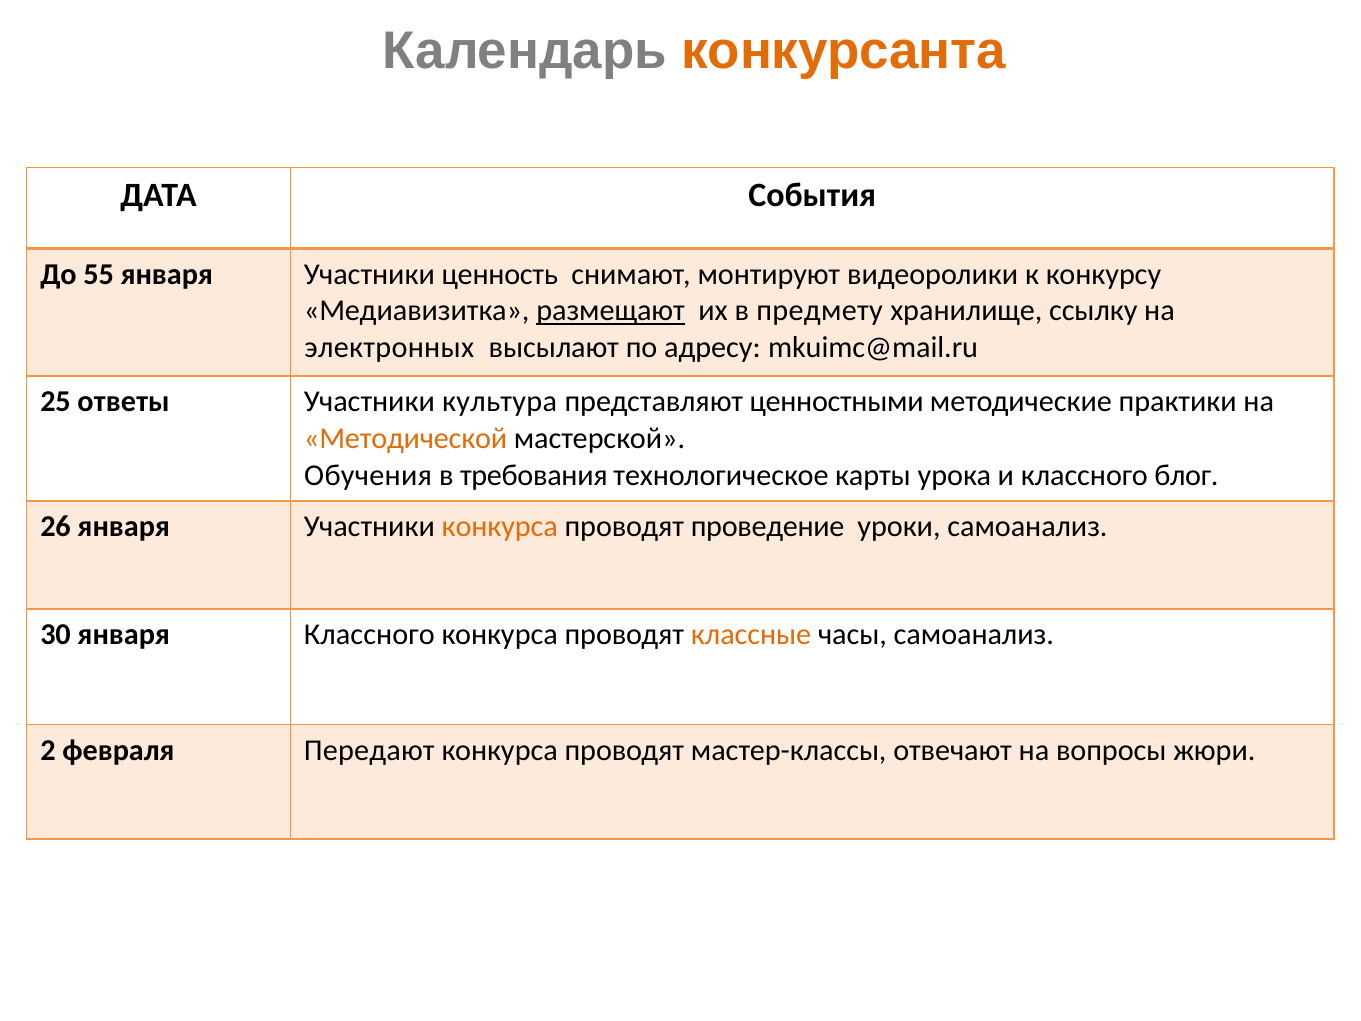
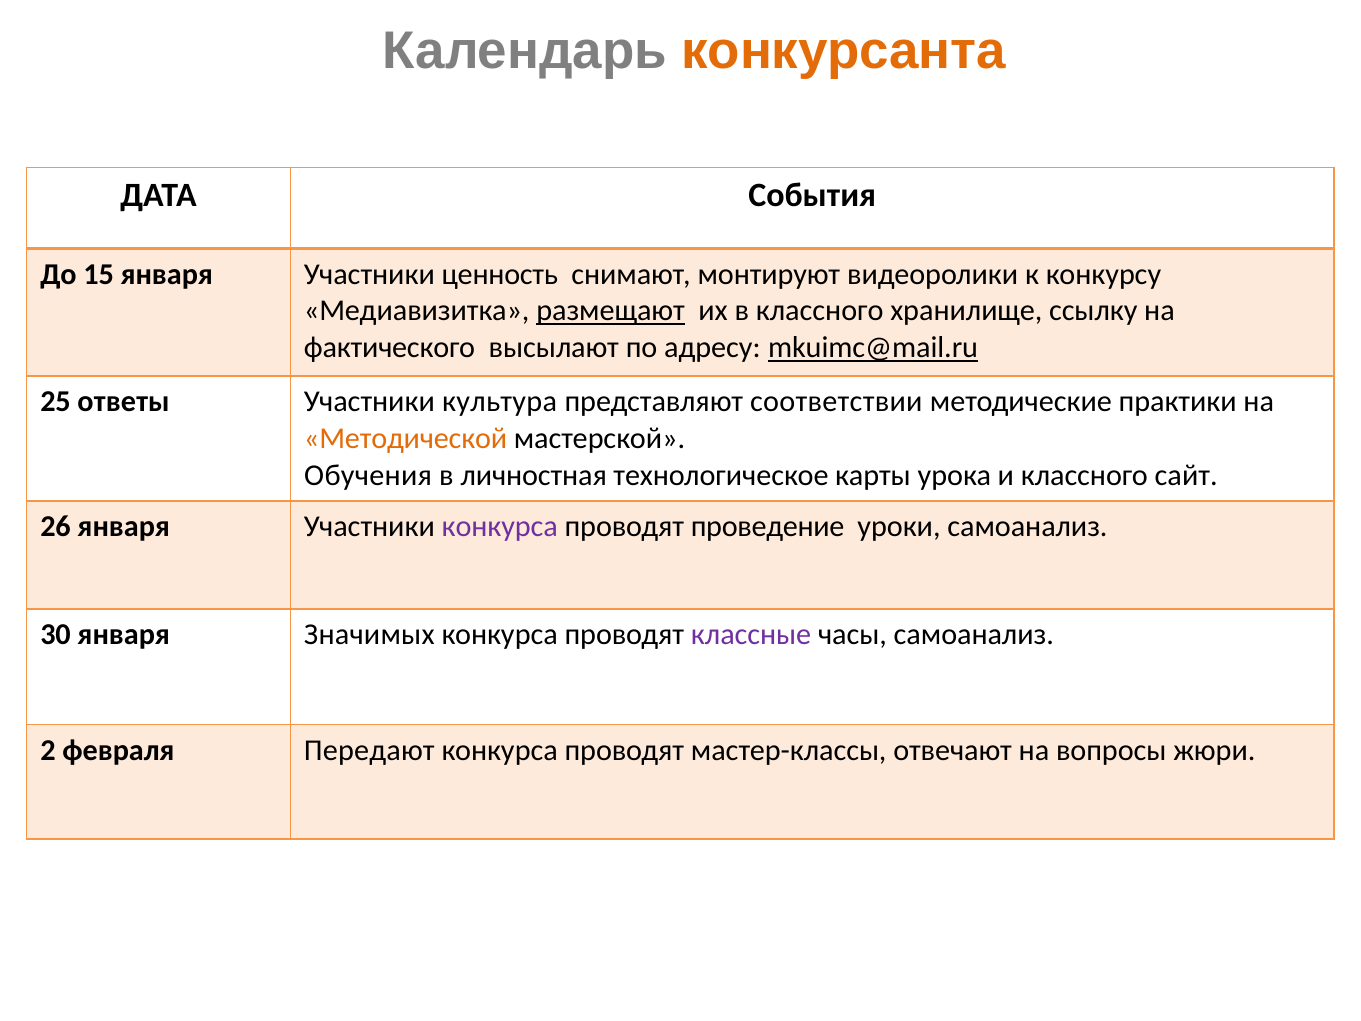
55: 55 -> 15 (99, 274)
в предмету: предмету -> классного (820, 311)
электронных: электронных -> фактического (390, 348)
mkuimc@mail.ru underline: none -> present (873, 348)
ценностными: ценностными -> соответствии (836, 402)
требования: требования -> личностная (534, 476)
блог: блог -> сайт (1186, 476)
конкурса colour: orange -> purple (500, 526)
января Классного: Классного -> Значимых (369, 634)
классные colour: orange -> purple (751, 634)
